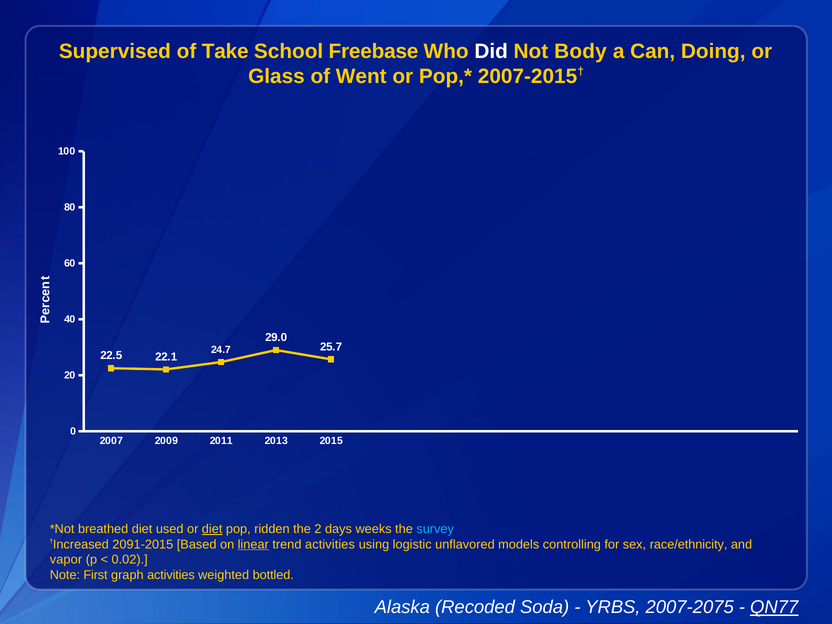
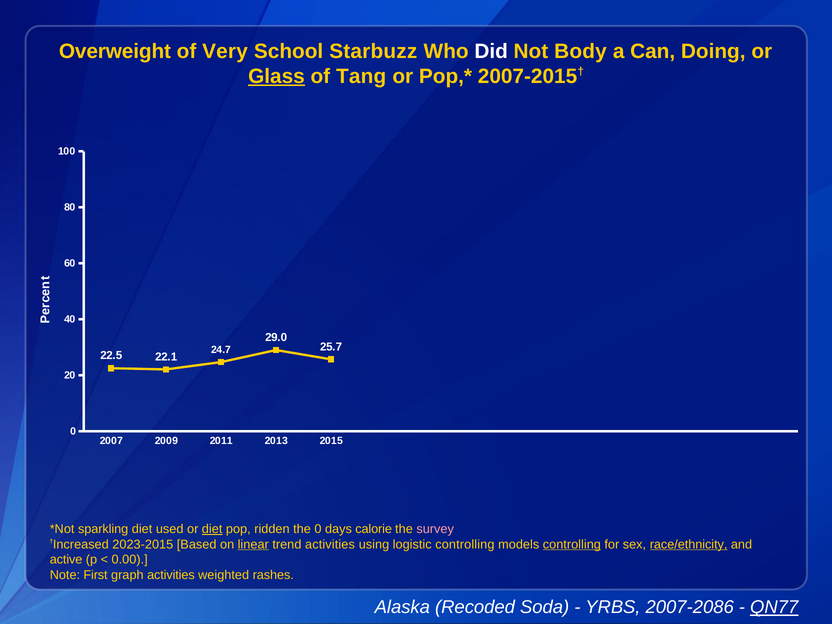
Supervised: Supervised -> Overweight (115, 51)
Take: Take -> Very (225, 51)
Freebase: Freebase -> Starbuzz (373, 51)
Glass underline: none -> present (276, 76)
Went: Went -> Tang (361, 76)
breathed: breathed -> sparkling (103, 529)
the 2: 2 -> 0 (318, 529)
weeks: weeks -> calorie (374, 529)
survey colour: light blue -> pink (435, 529)
2091-2015: 2091-2015 -> 2023-2015 (143, 544)
logistic unflavored: unflavored -> controlling (465, 544)
controlling underline: none -> present (572, 544)
race/ethnicity underline: none -> present (689, 544)
vapor: vapor -> active (66, 560)
0.02: 0.02 -> 0.00 (130, 560)
bottled: bottled -> rashes (273, 575)
2007-2075: 2007-2075 -> 2007-2086 (690, 607)
